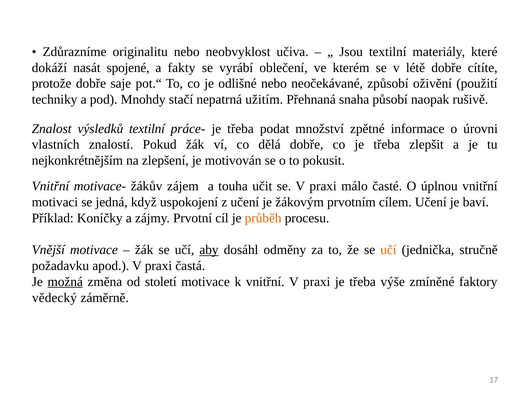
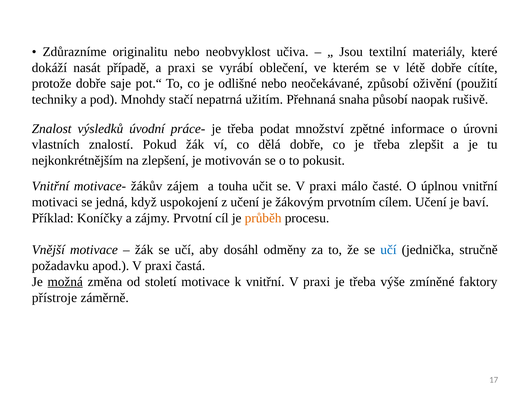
spojené: spojené -> případě (128, 68)
a fakty: fakty -> praxi (182, 68)
výsledků textilní: textilní -> úvodní (147, 129)
aby underline: present -> none (209, 250)
učí colour: orange -> blue (388, 250)
vědecký: vědecký -> přístroje (54, 297)
